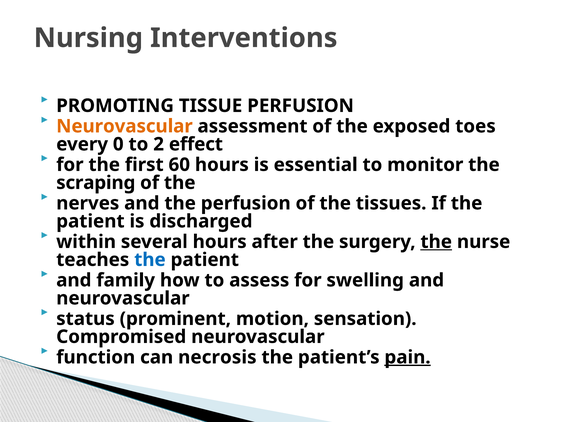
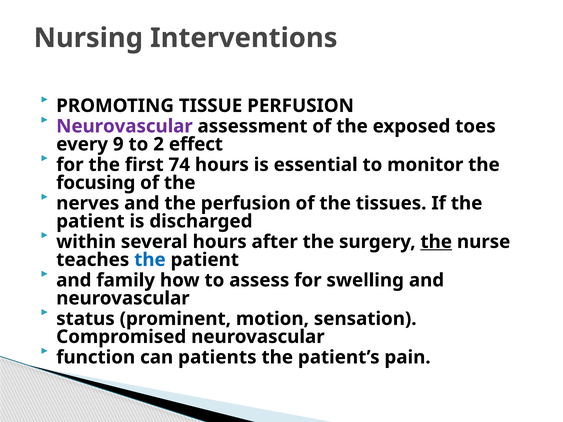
Neurovascular colour: orange -> purple (124, 126)
0: 0 -> 9 (118, 144)
60: 60 -> 74 (179, 165)
scraping: scraping -> focusing (96, 183)
necrosis: necrosis -> patients (217, 357)
pain underline: present -> none (408, 357)
